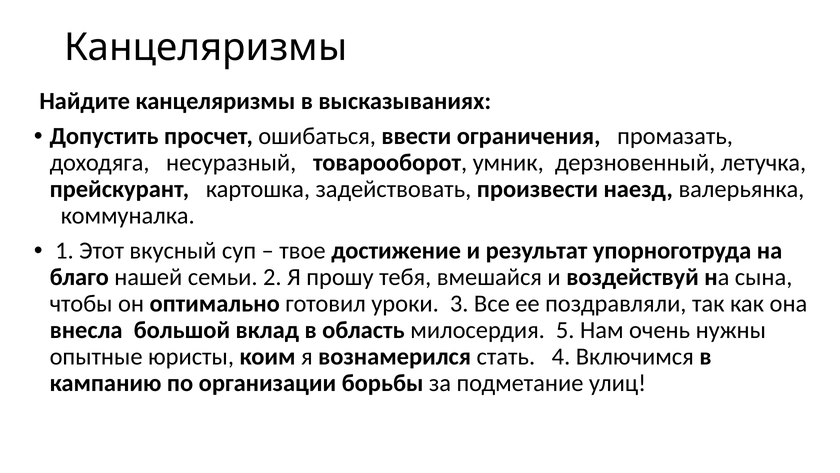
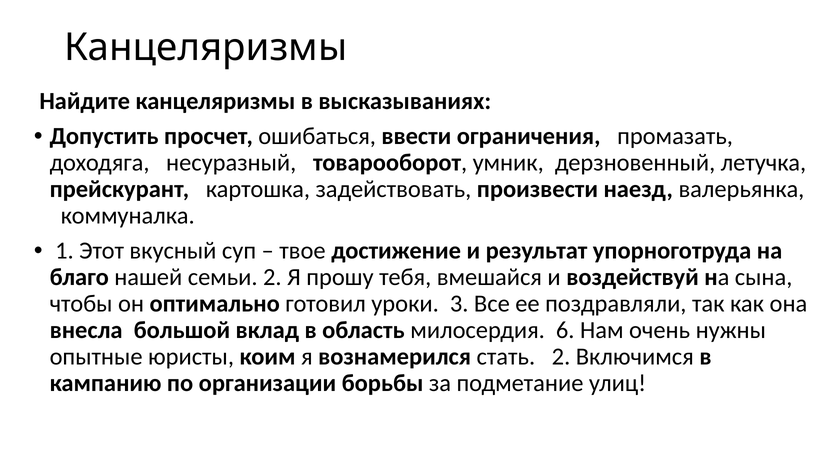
5: 5 -> 6 (565, 330)
стать 4: 4 -> 2 (561, 356)
